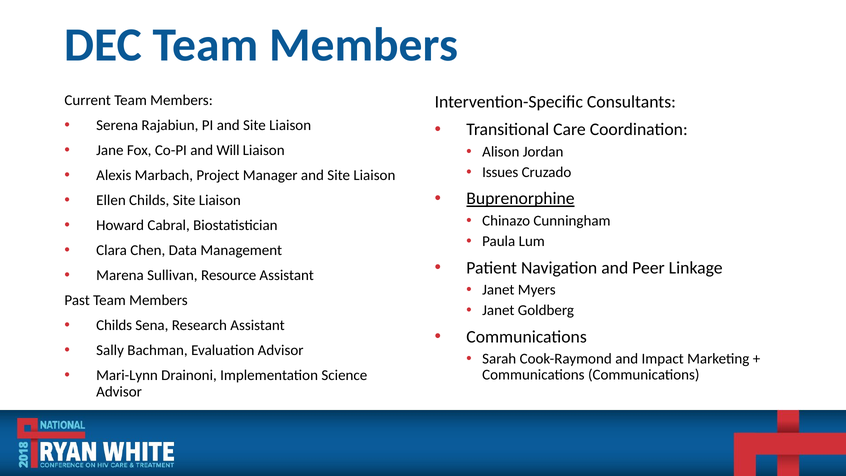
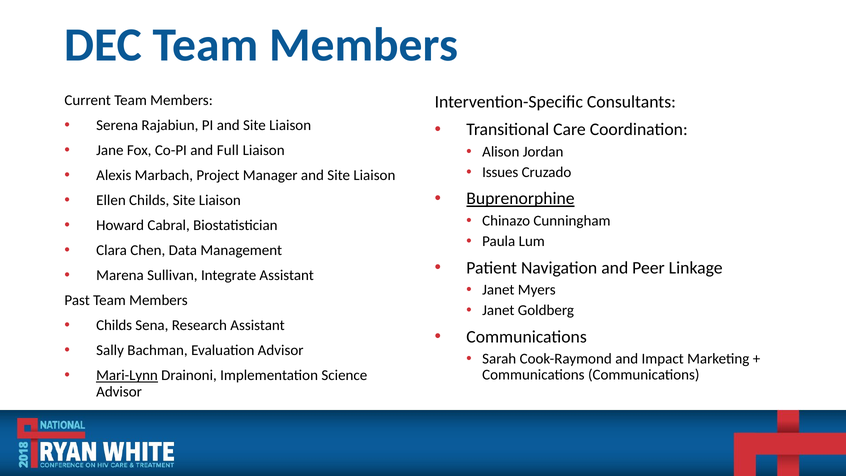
Will: Will -> Full (228, 150)
Resource: Resource -> Integrate (229, 275)
Mari-Lynn underline: none -> present (127, 375)
